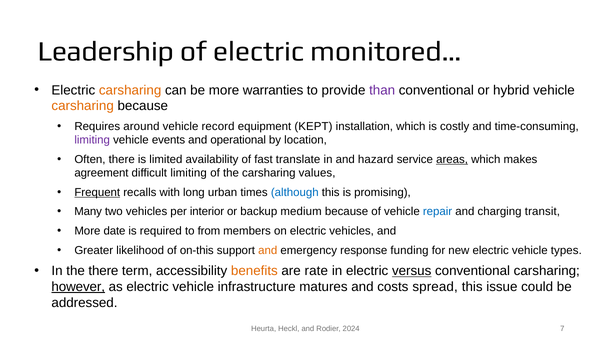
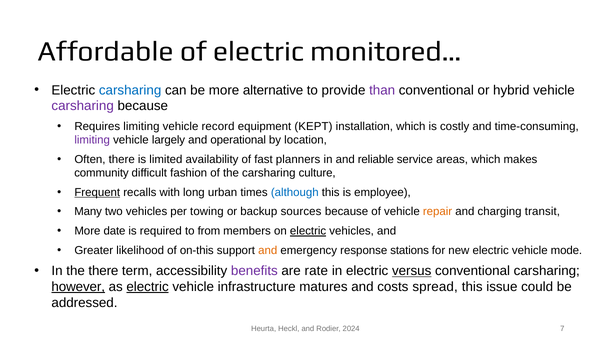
Leadership: Leadership -> Affordable (106, 51)
carsharing colour: orange -> blue (130, 90)
warranties: warranties -> alternative (273, 90)
carsharing colour: orange -> purple (83, 106)
Requires around: around -> limiting (141, 126)
events: events -> largely (169, 140)
translate: translate -> planners (298, 159)
hazard: hazard -> reliable (376, 159)
areas underline: present -> none (452, 159)
agreement: agreement -> community (101, 173)
difficult limiting: limiting -> fashion (189, 173)
values: values -> culture (317, 173)
promising: promising -> employee (382, 192)
interior: interior -> towing (207, 211)
medium: medium -> sources (301, 211)
repair colour: blue -> orange (438, 211)
electric underline: none -> present (308, 231)
funding: funding -> stations (410, 250)
types: types -> mode (566, 250)
benefits colour: orange -> purple (254, 271)
electric underline: none -> present (148, 287)
